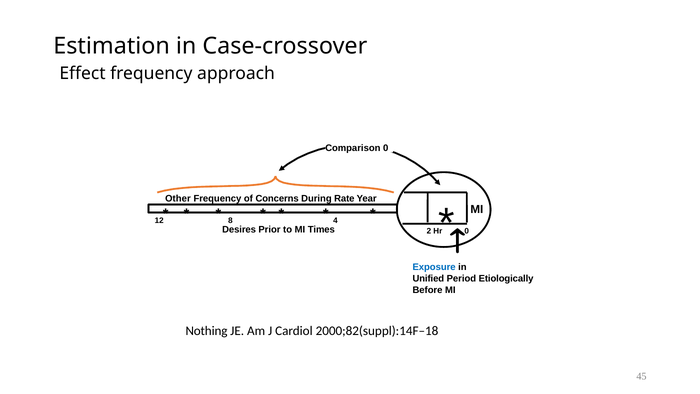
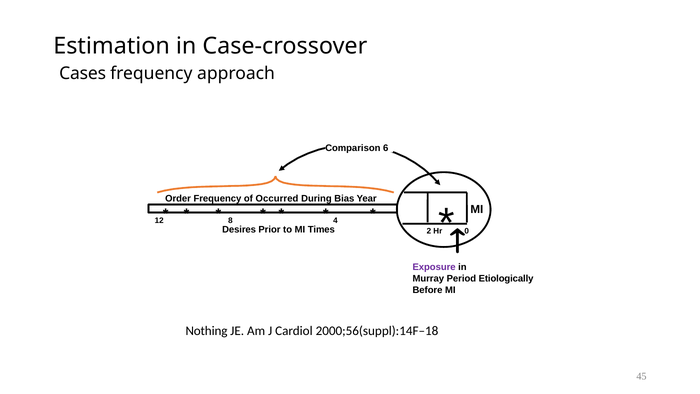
Effect: Effect -> Cases (83, 73)
Comparison 0: 0 -> 6 (386, 148)
Other: Other -> Order (178, 199)
Concerns: Concerns -> Occurred (277, 199)
Rate: Rate -> Bias (344, 199)
Exposure colour: blue -> purple (434, 267)
Unified: Unified -> Murray (428, 278)
2000;82(suppl):14F–18: 2000;82(suppl):14F–18 -> 2000;56(suppl):14F–18 (377, 331)
